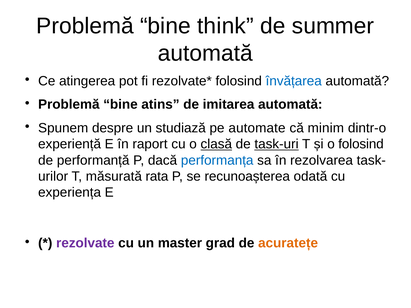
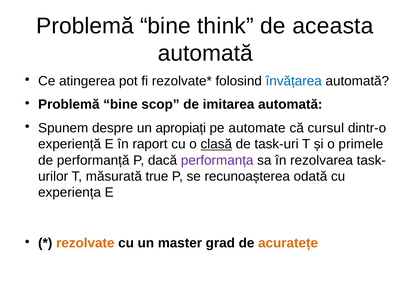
summer: summer -> aceasta (333, 26)
atins: atins -> scop (160, 105)
studiază: studiază -> apropiați (181, 128)
minim: minim -> cursul (326, 128)
task-uri underline: present -> none (277, 144)
o folosind: folosind -> primele (361, 144)
performanța colour: blue -> purple (217, 160)
rata: rata -> true (157, 177)
rezolvate colour: purple -> orange (85, 243)
